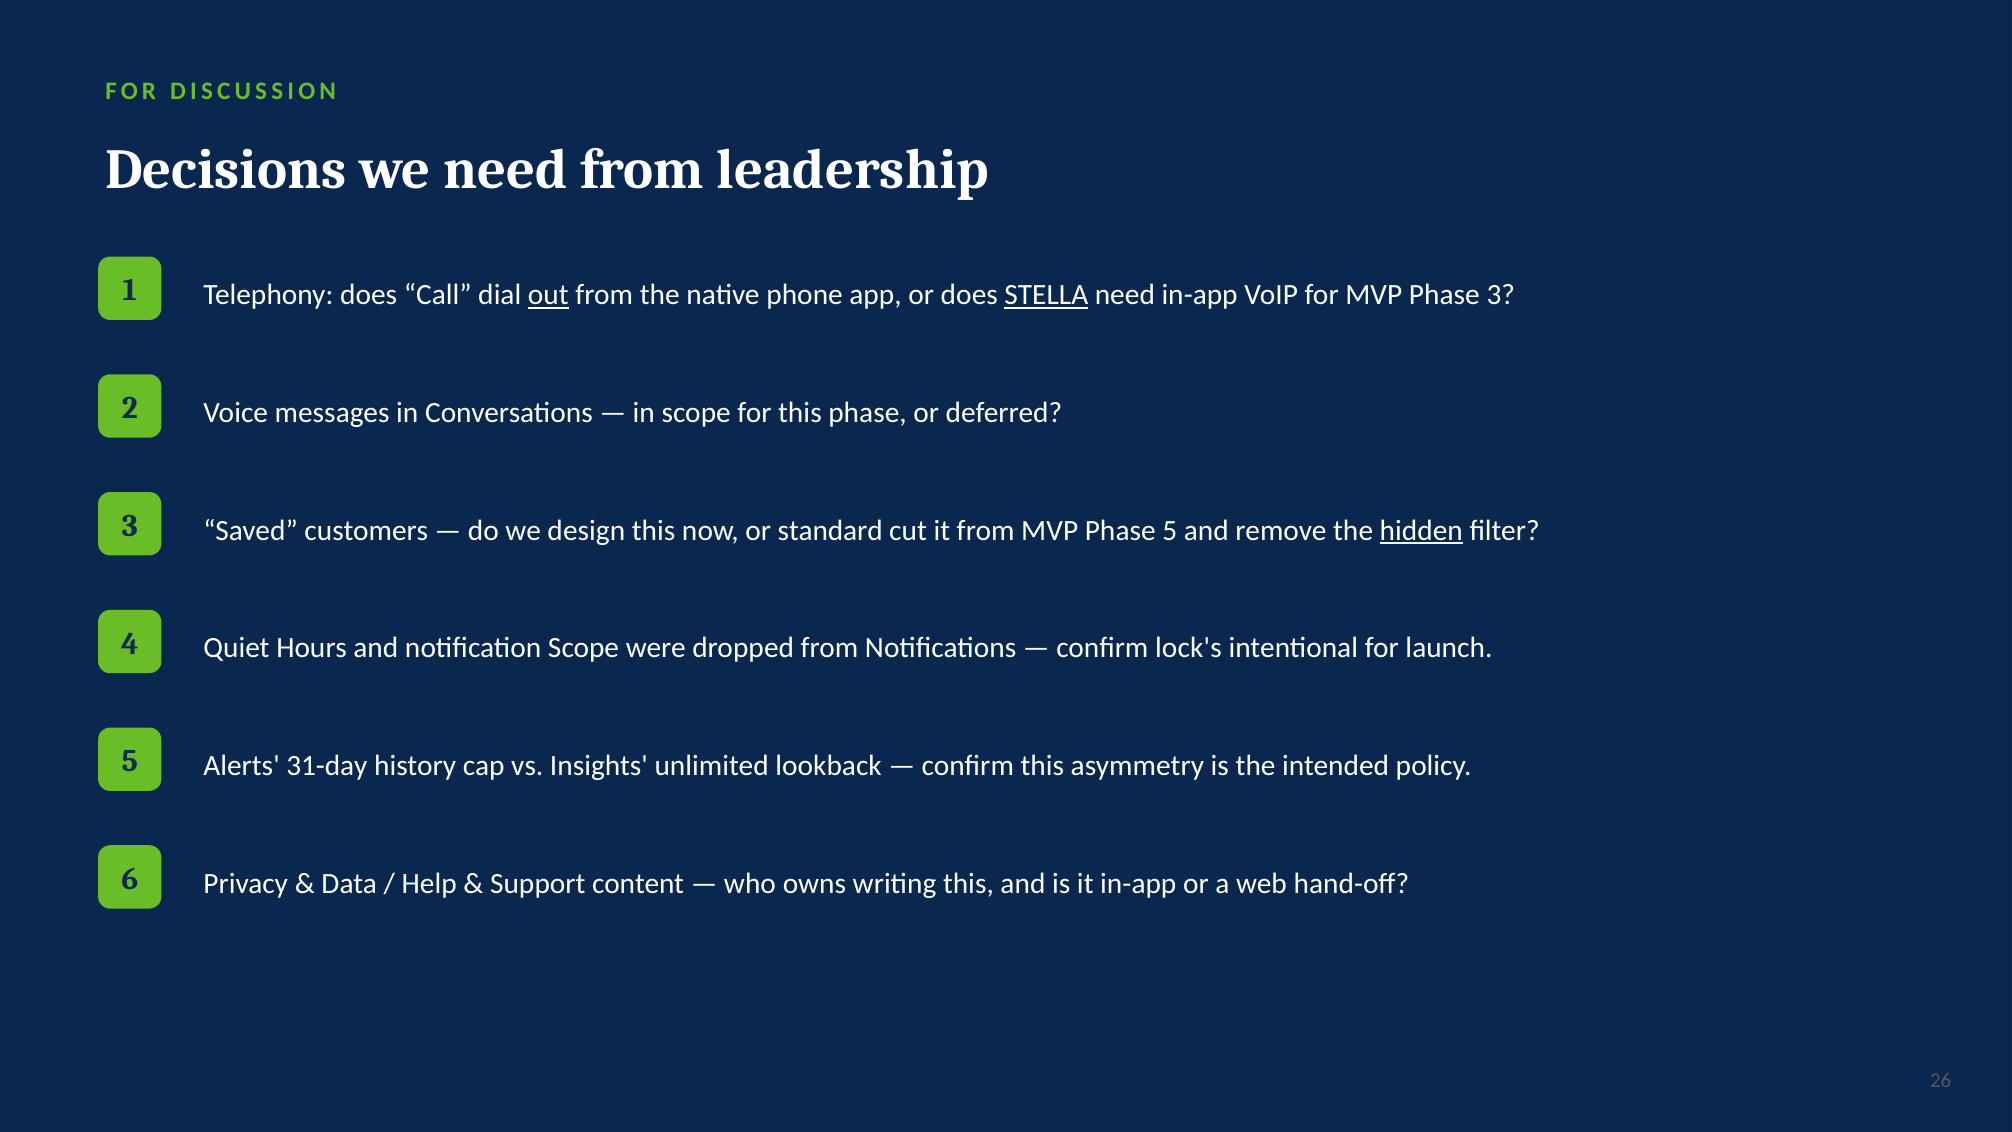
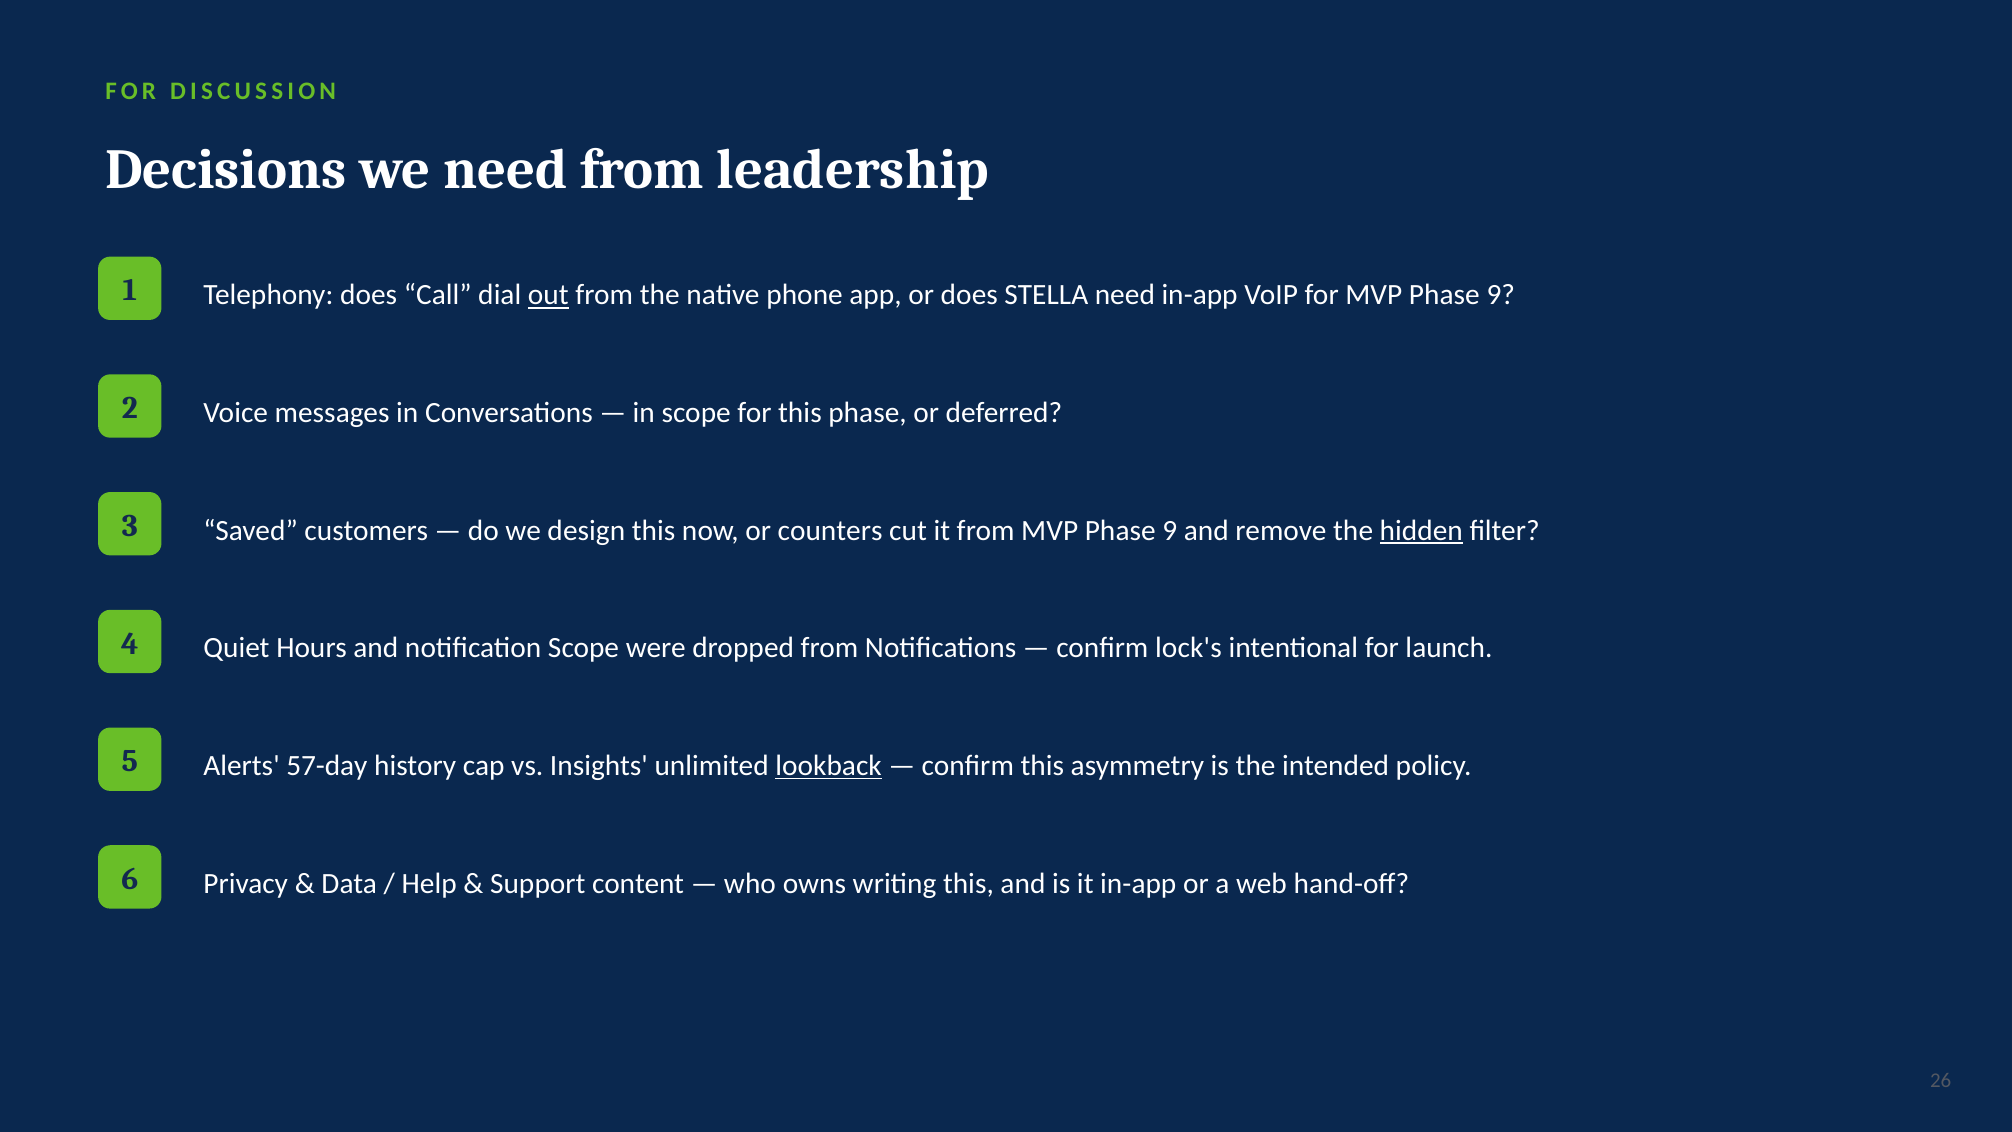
STELLA underline: present -> none (1046, 295)
for MVP Phase 3: 3 -> 9 (1501, 295)
standard: standard -> counters (830, 530)
from MVP Phase 5: 5 -> 9 (1170, 530)
31-day: 31-day -> 57-day (327, 766)
lookback underline: none -> present (829, 766)
